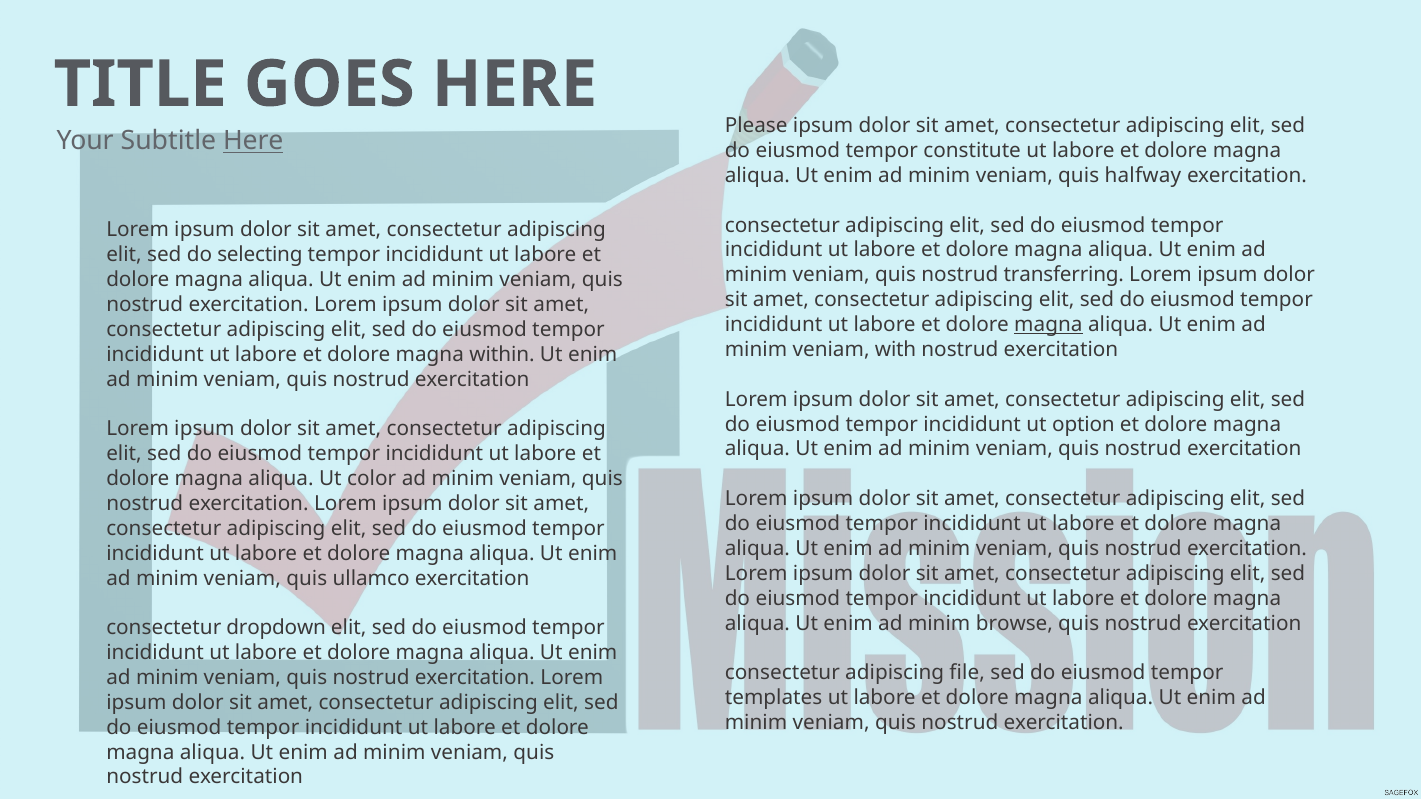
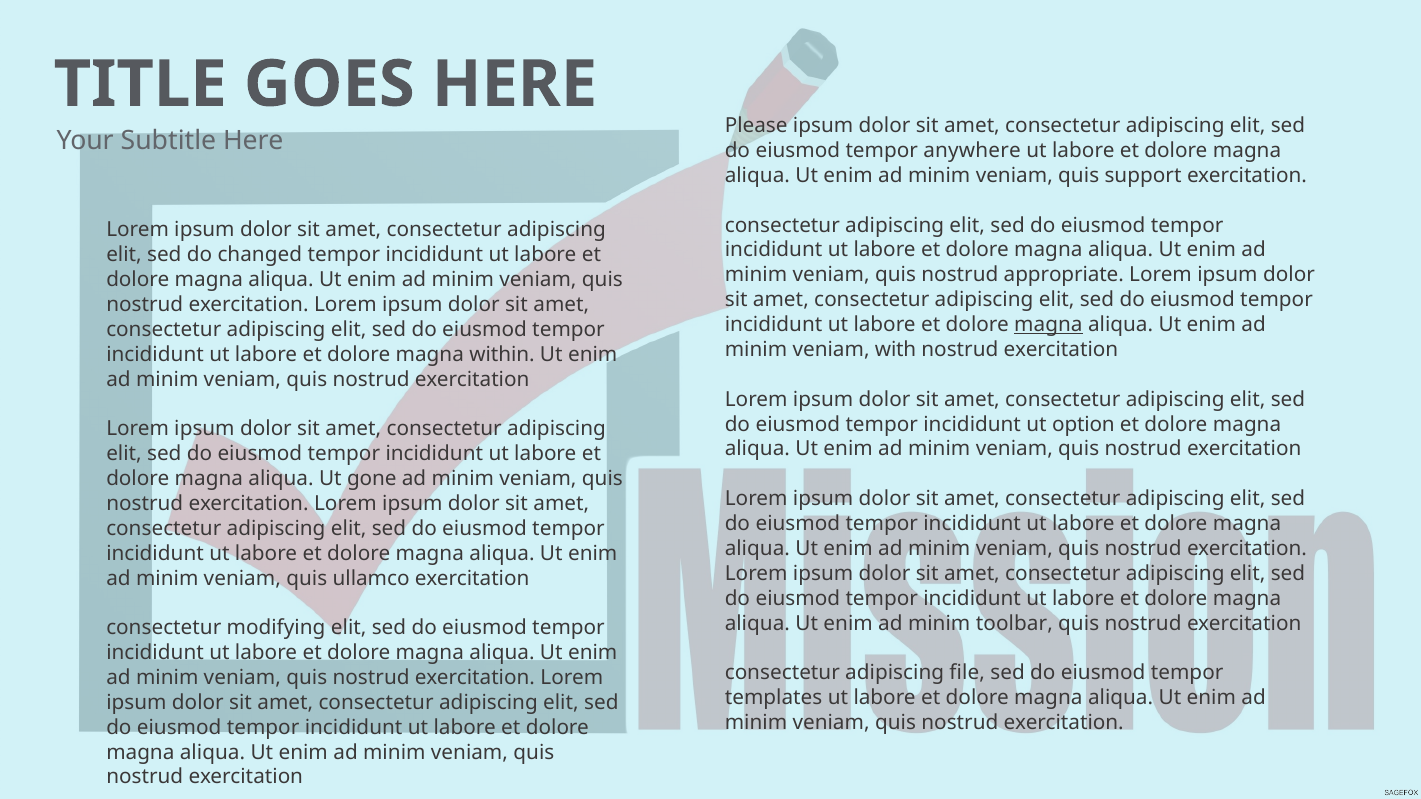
Here underline: present -> none (253, 141)
constitute: constitute -> anywhere (972, 151)
halfway: halfway -> support (1143, 176)
selecting: selecting -> changed (260, 255)
transferring: transferring -> appropriate (1064, 275)
color: color -> gone (372, 479)
browse: browse -> toolbar (1014, 623)
dropdown: dropdown -> modifying (276, 628)
